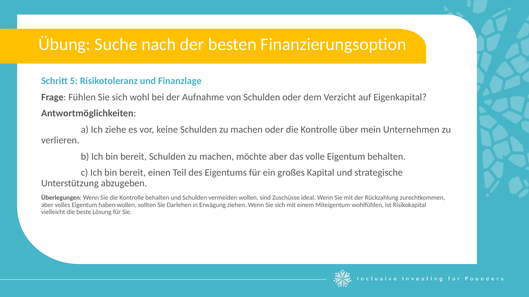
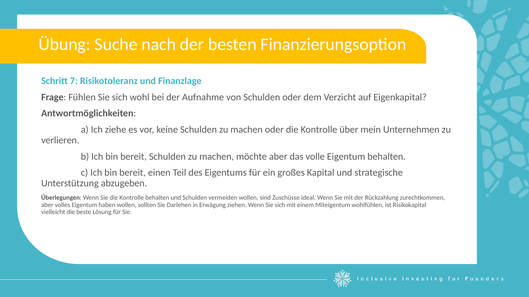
5: 5 -> 7 (74, 81)
